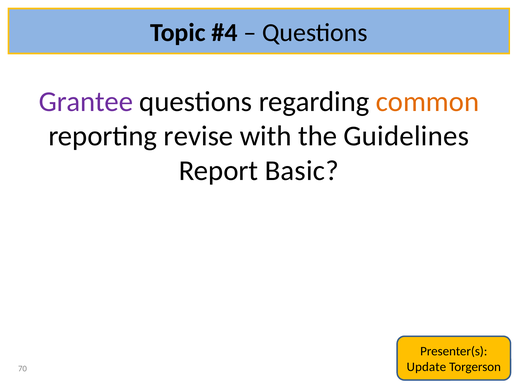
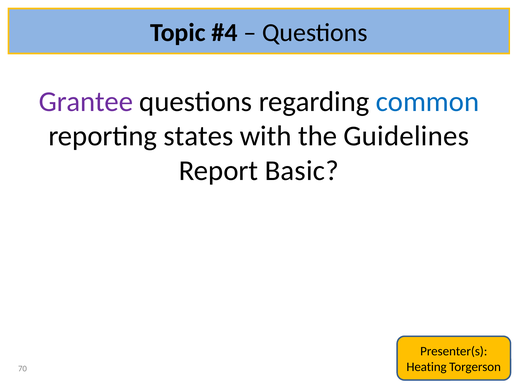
common colour: orange -> blue (427, 102)
revise: revise -> states (198, 136)
Update: Update -> Heating (427, 367)
